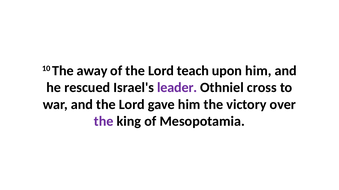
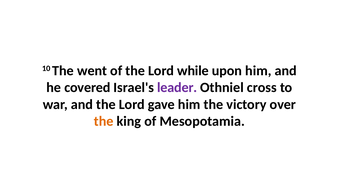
away: away -> went (92, 71)
teach: teach -> while (193, 71)
rescued: rescued -> covered (87, 88)
the colour: purple -> orange (104, 122)
